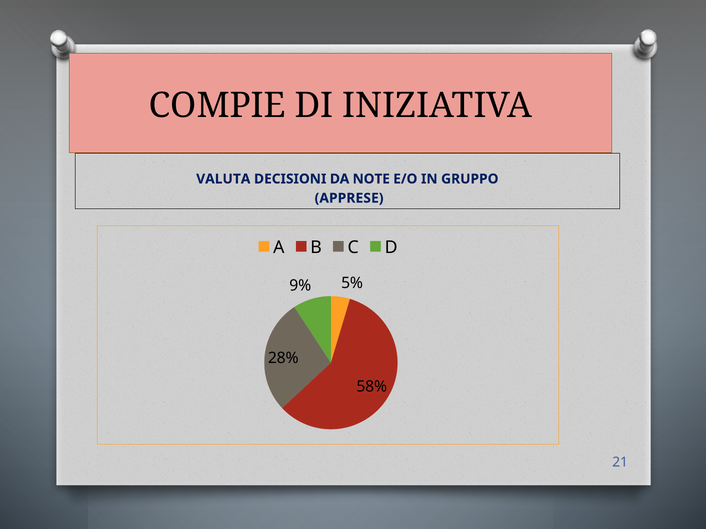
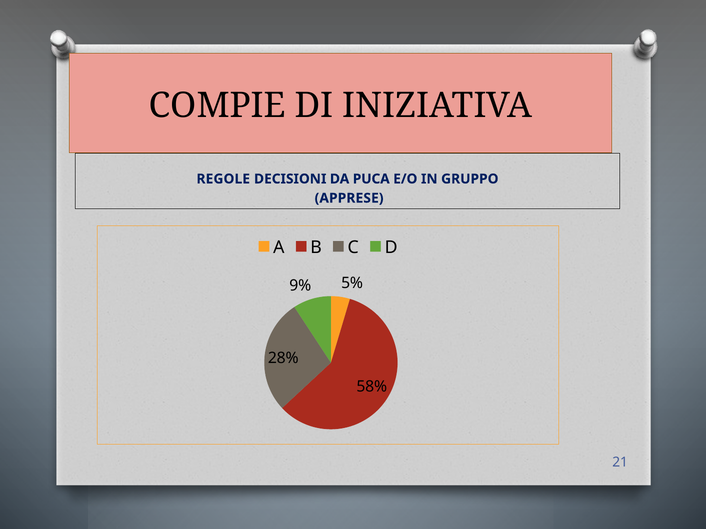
VALUTA: VALUTA -> REGOLE (223, 179)
NOTE: NOTE -> PUCA (371, 179)
